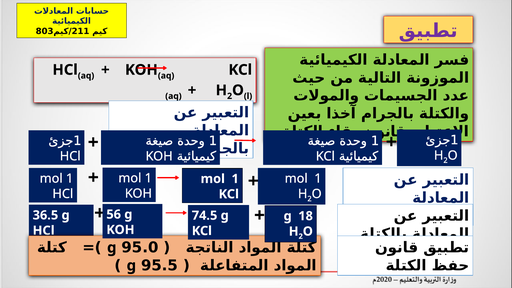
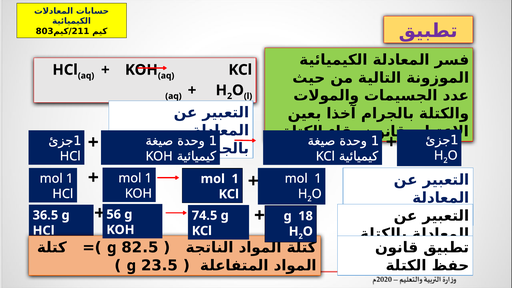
95.0: 95.0 -> 82.5 (140, 248)
95.5: 95.5 -> 23.5 (160, 266)
